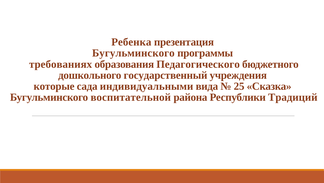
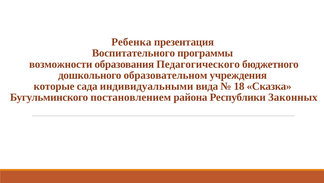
Бугульминского: Бугульминского -> Воспитательного (133, 53)
требованиях: требованиях -> возможности (61, 64)
государственный: государственный -> образовательном (165, 75)
25: 25 -> 18 (239, 86)
воспитательной: воспитательной -> постановлением (131, 97)
Традиций: Традиций -> Законных (293, 97)
